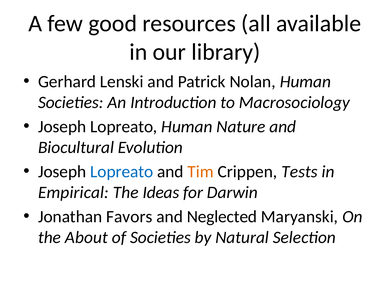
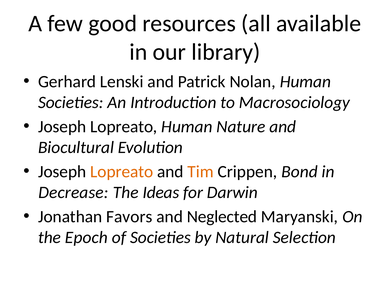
Lopreato colour: blue -> orange (122, 172)
Tests: Tests -> Bond (300, 172)
Empirical: Empirical -> Decrease (73, 193)
About: About -> Epoch (86, 238)
